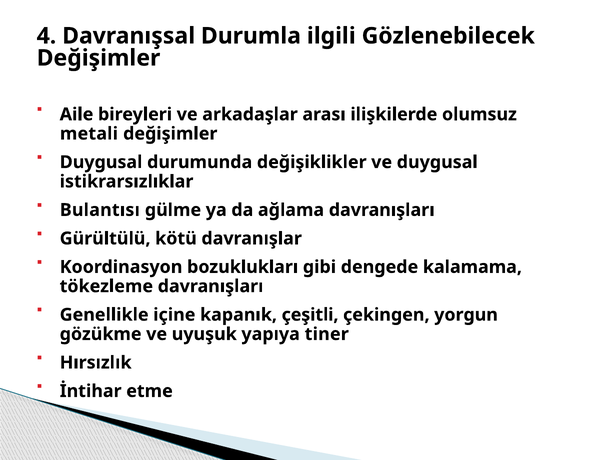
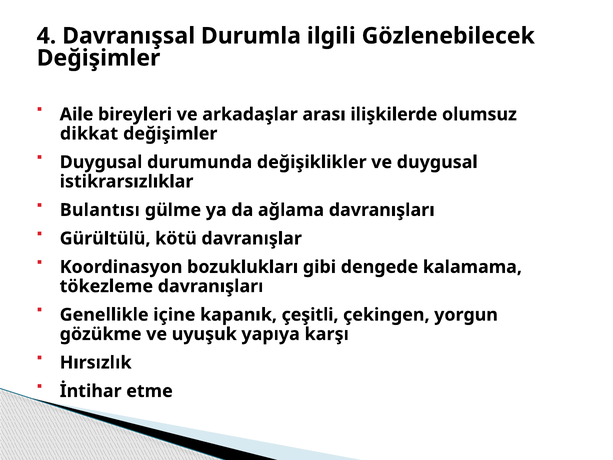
metali: metali -> dikkat (89, 134)
tiner: tiner -> karşı (327, 334)
